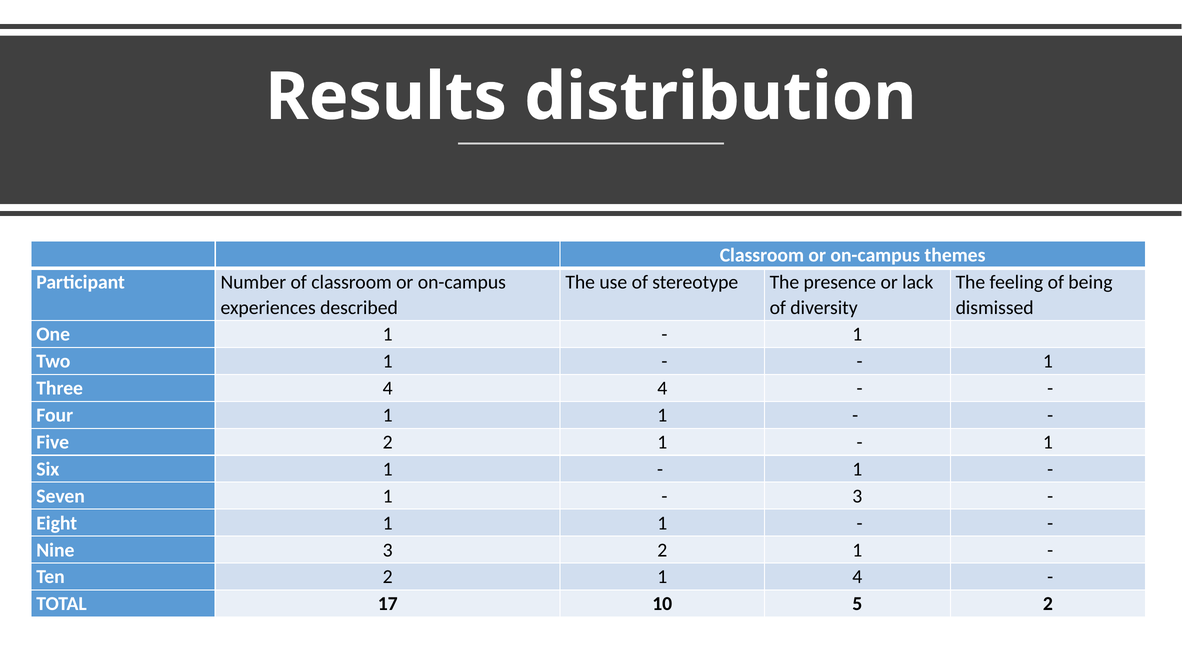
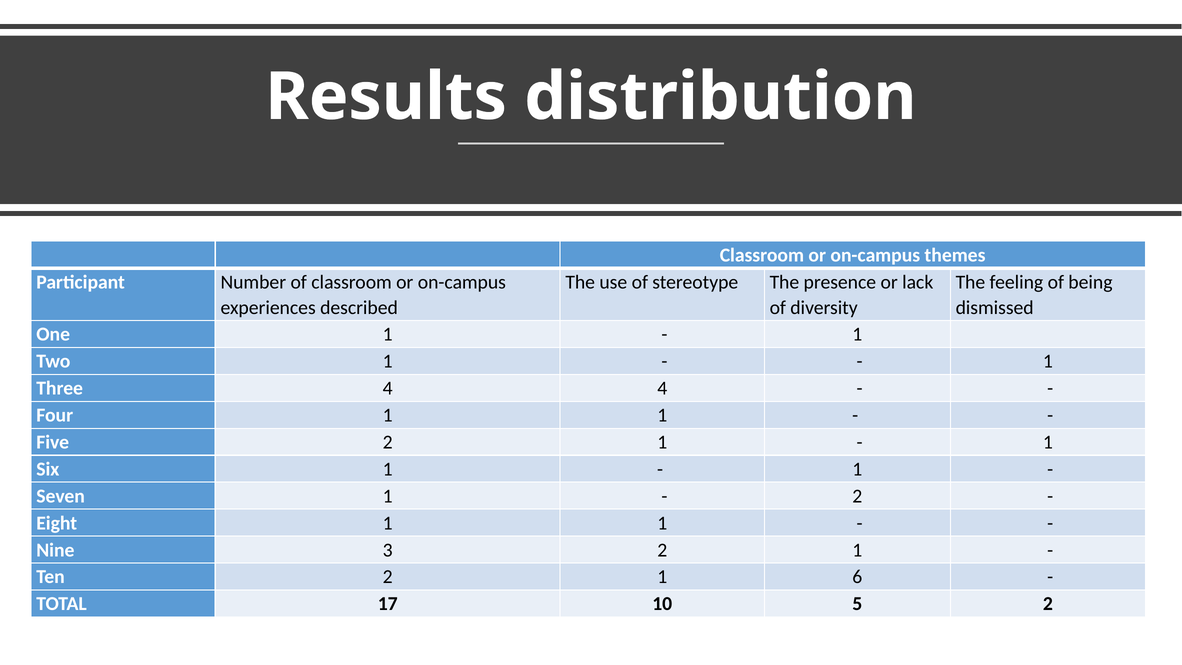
3: 3 -> 2 (857, 496)
1 4: 4 -> 6 (857, 577)
